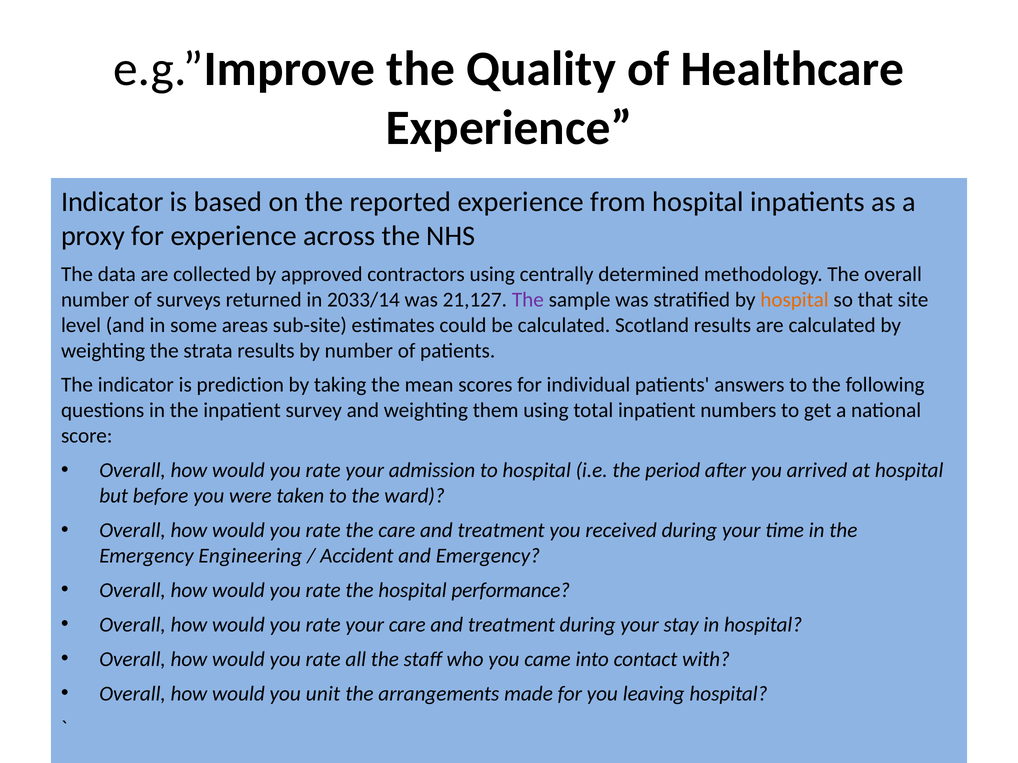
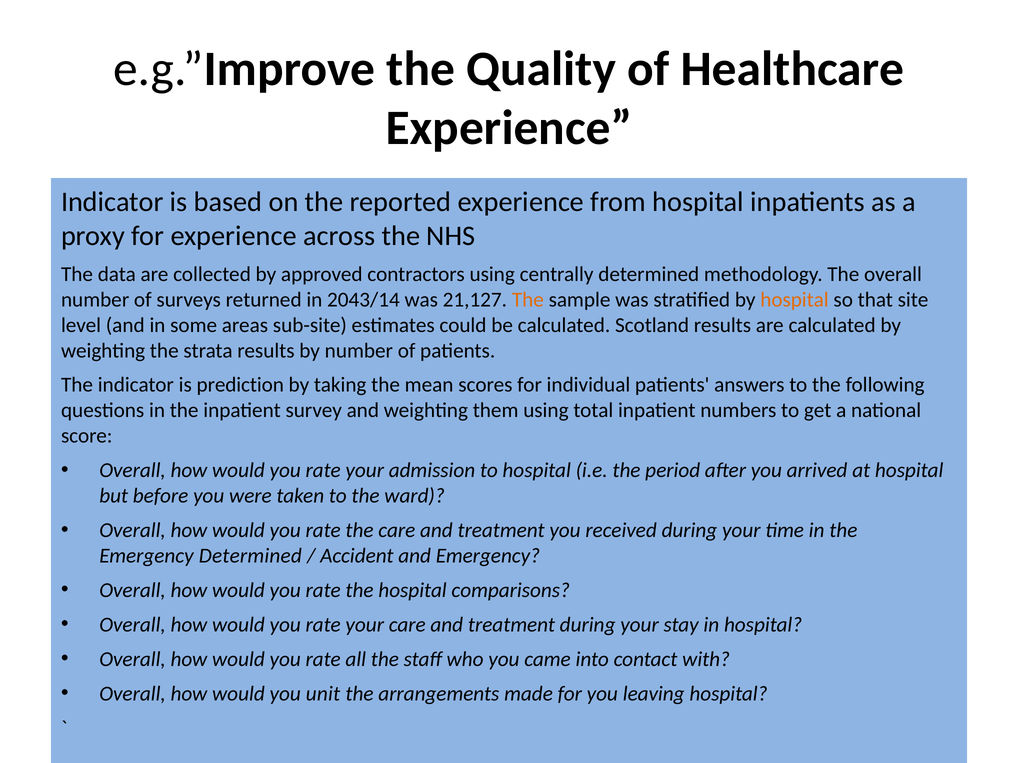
2033/14: 2033/14 -> 2043/14 (363, 300)
The colour: purple -> orange (528, 300)
Emergency Engineering: Engineering -> Determined (250, 556)
performance: performance -> comparisons (511, 591)
